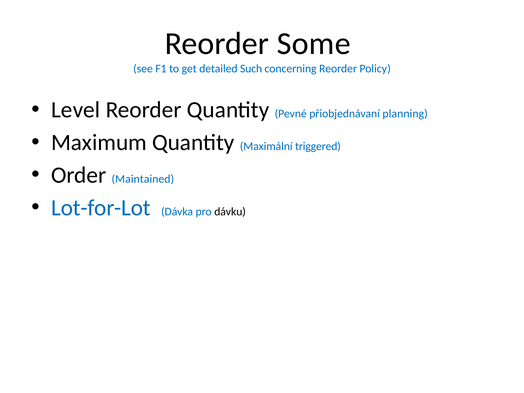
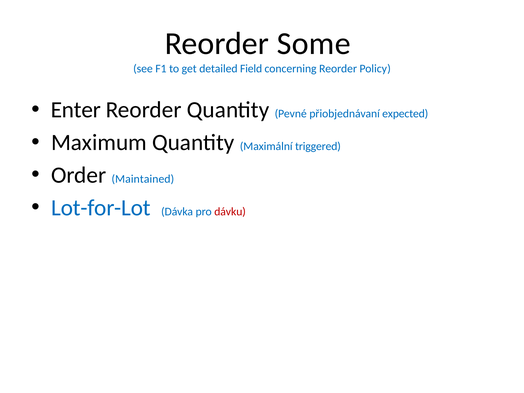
Such: Such -> Field (251, 69)
Level: Level -> Enter (76, 110)
planning: planning -> expected (405, 114)
dávku colour: black -> red (230, 212)
